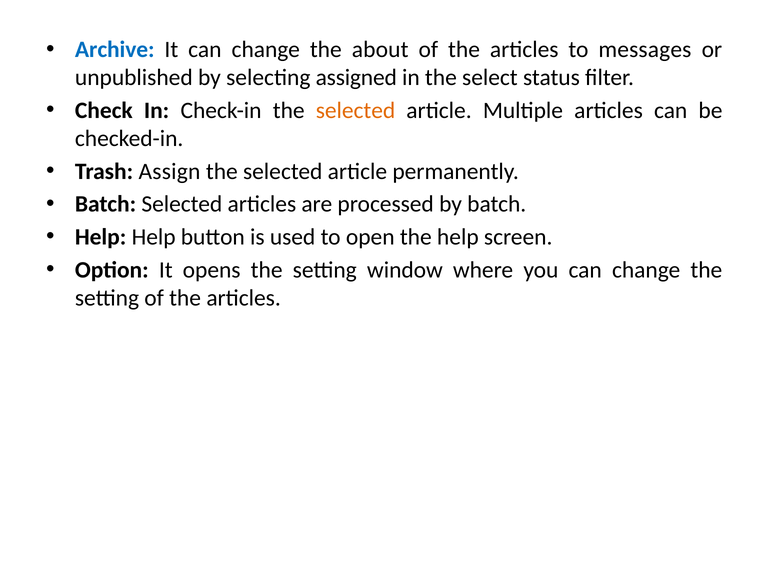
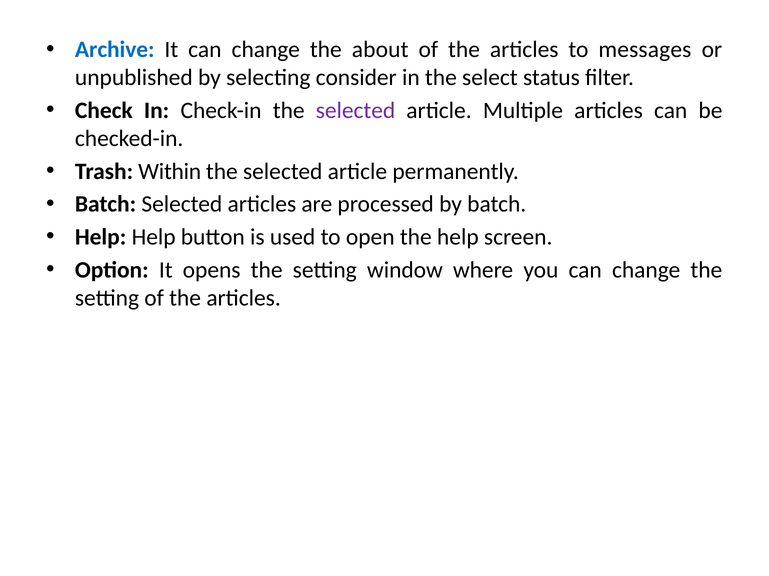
assigned: assigned -> consider (356, 78)
selected colour: orange -> purple (356, 111)
Assign: Assign -> Within (170, 172)
